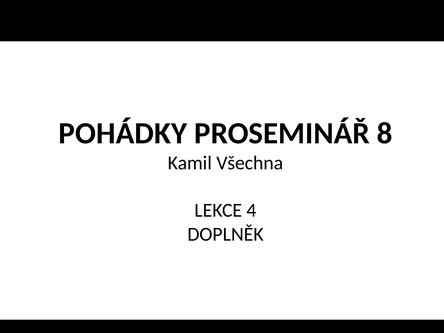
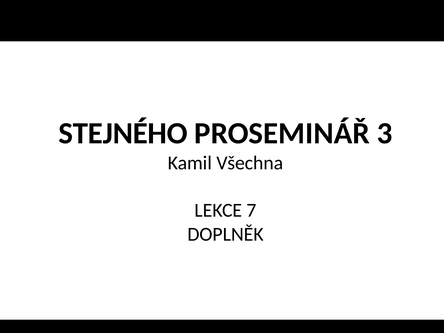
POHÁDKY: POHÁDKY -> STEJNÉHO (123, 133)
8: 8 -> 3 (385, 133)
4: 4 -> 7 (252, 210)
